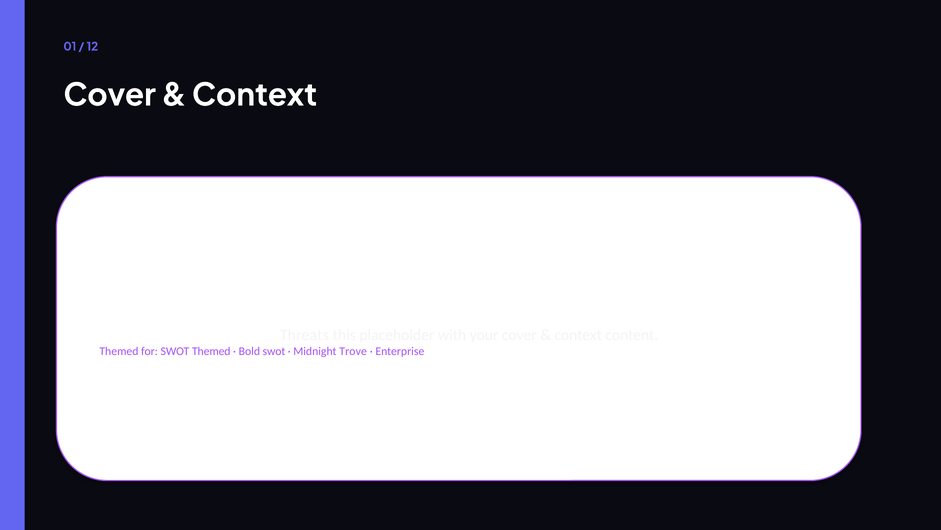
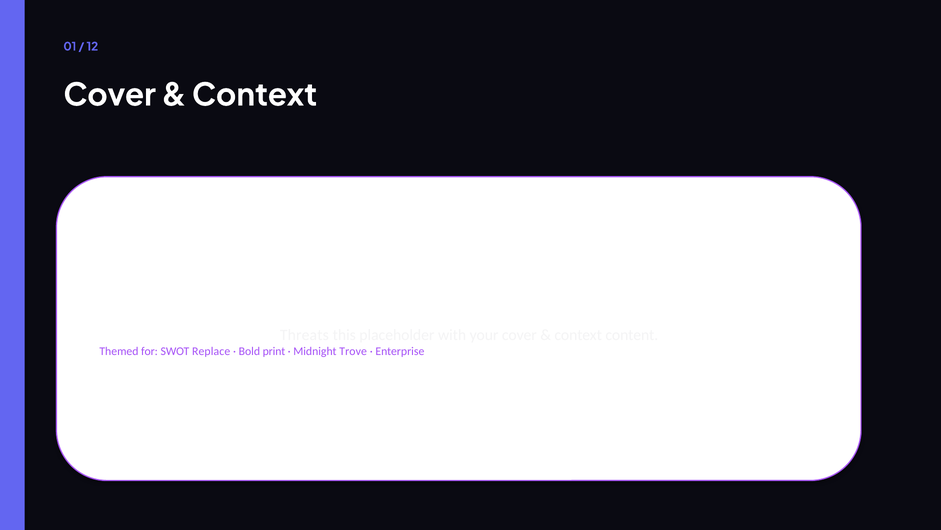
SWOT Themed: Themed -> Replace (211, 351)
Bold swot: swot -> print (274, 351)
